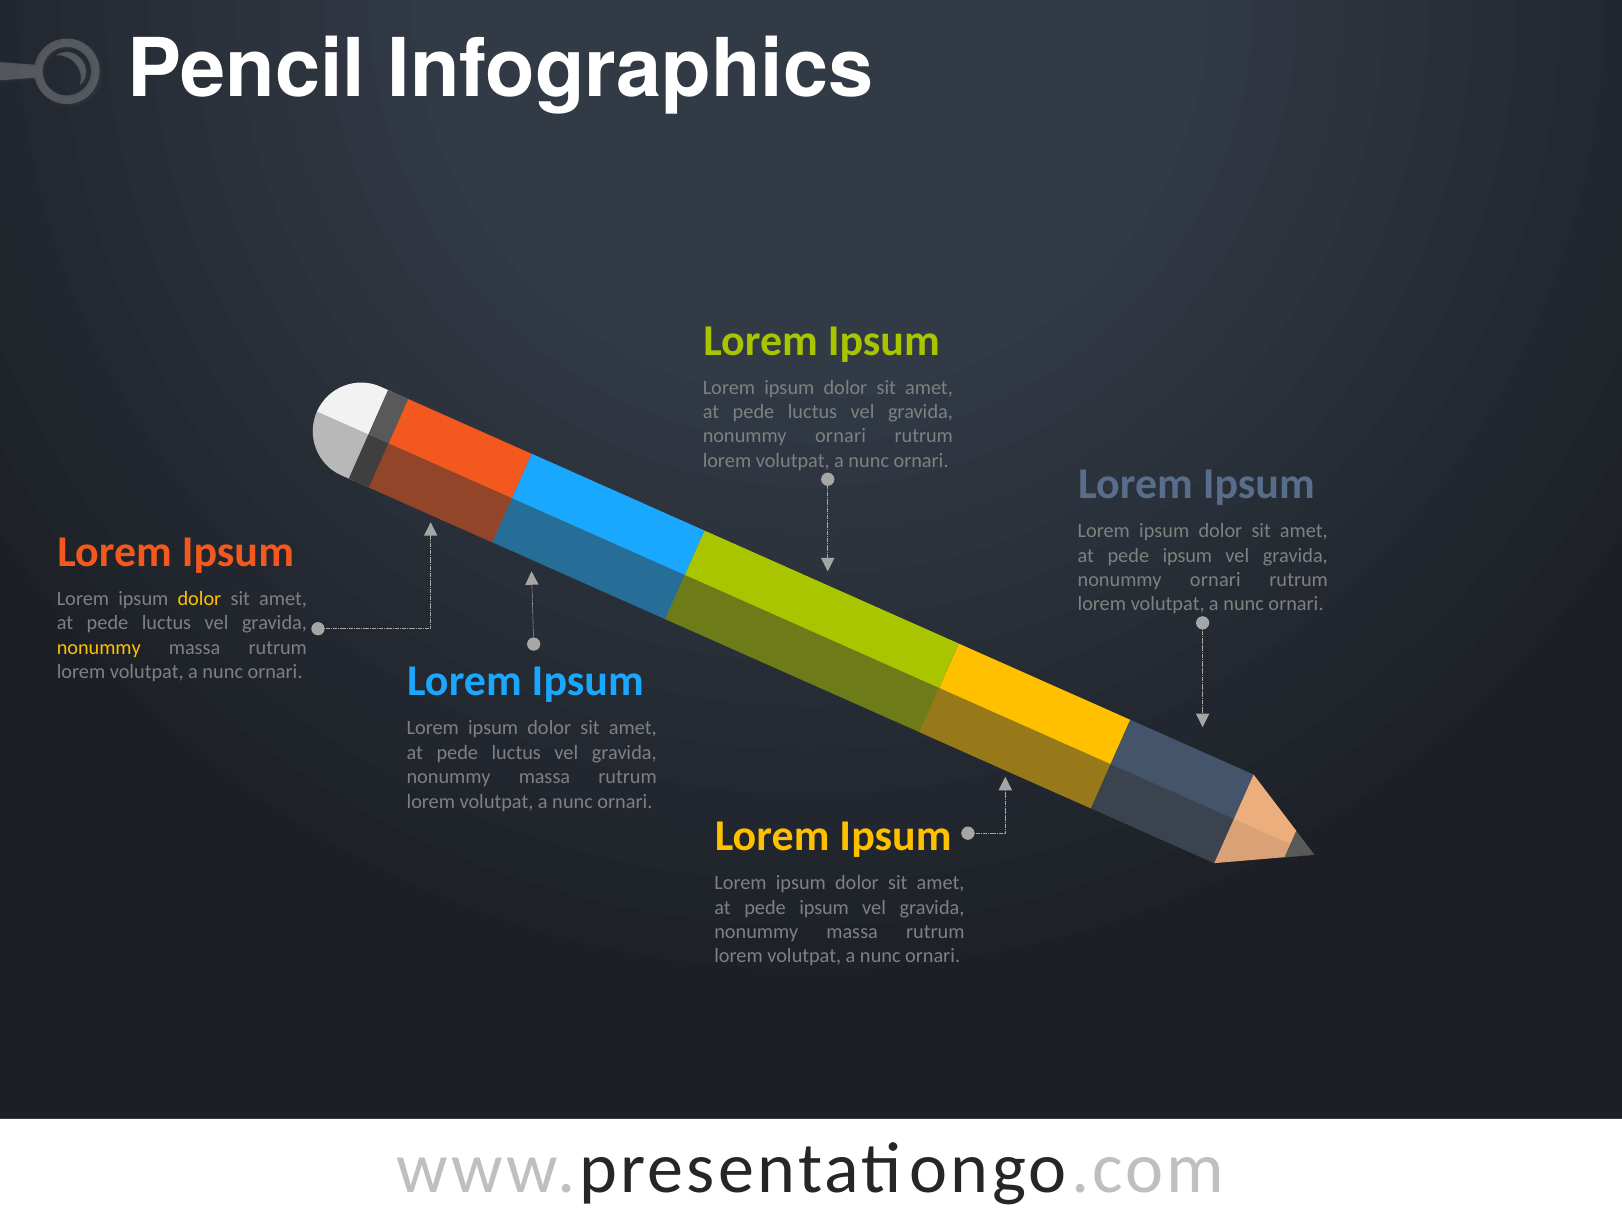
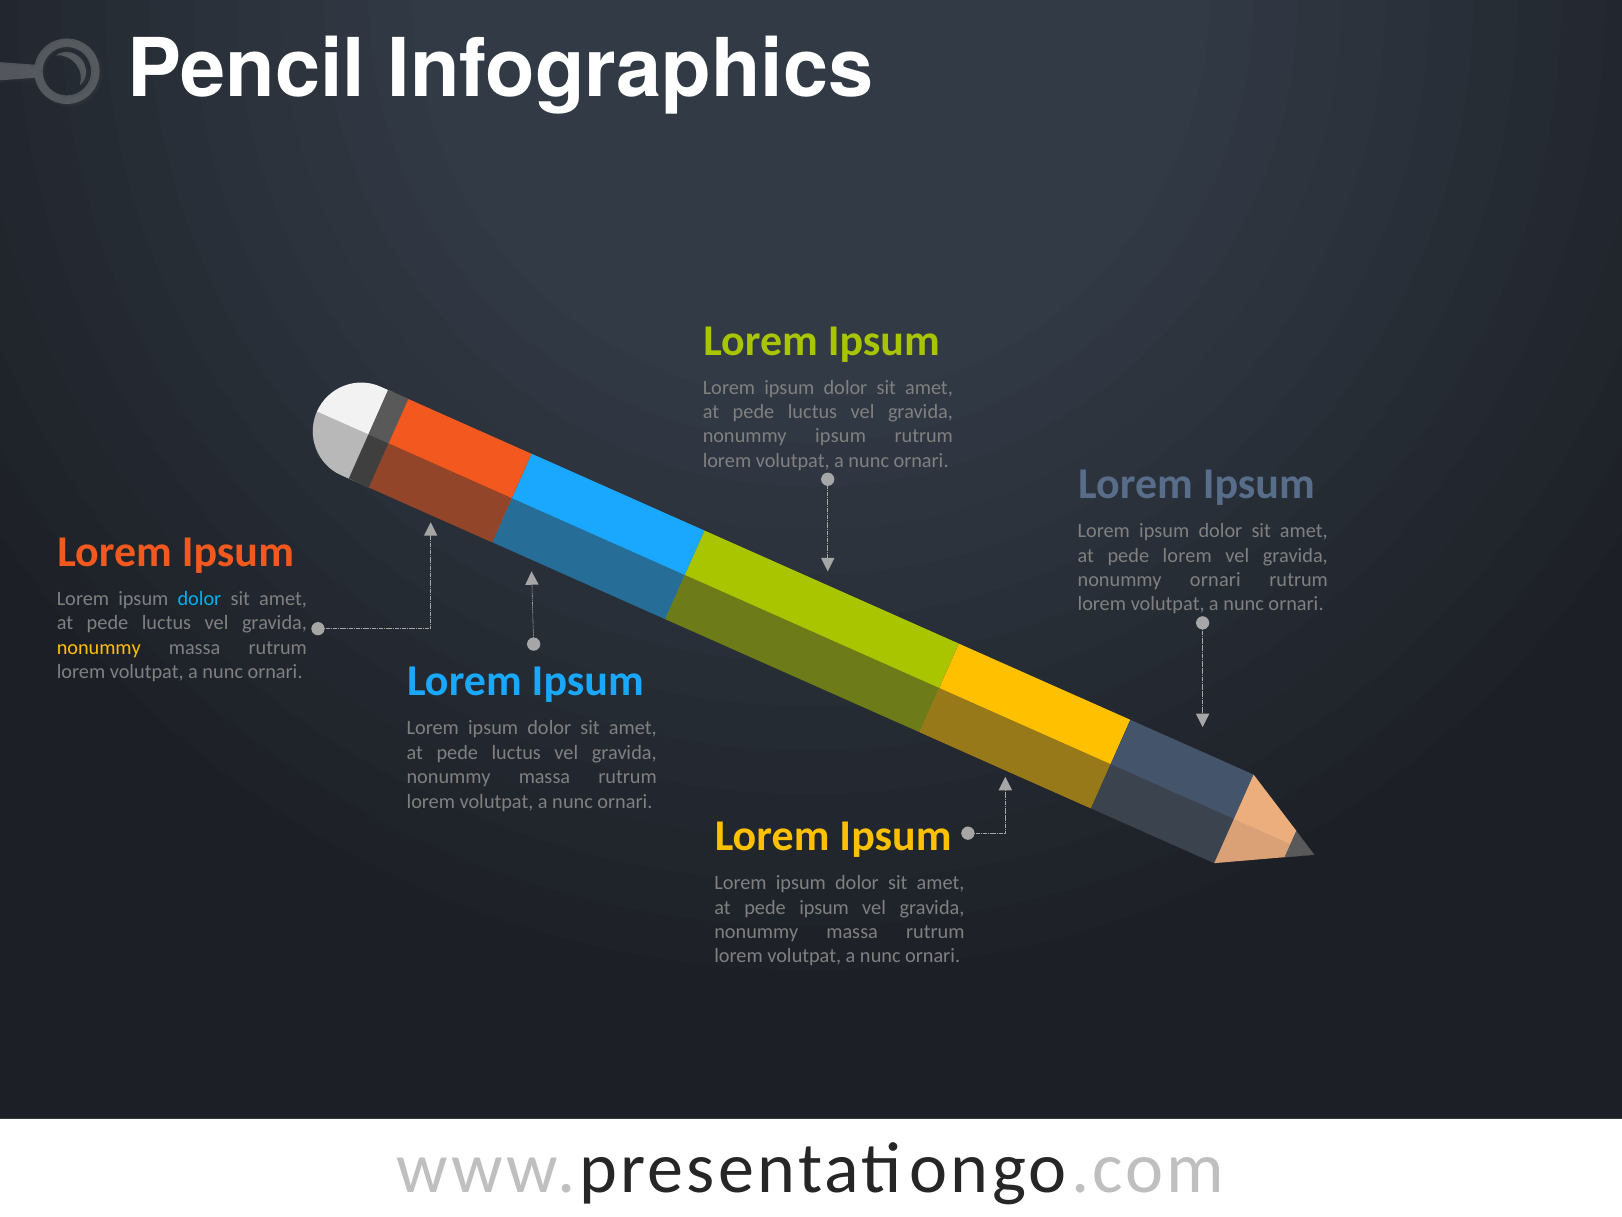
ornari: ornari -> ipsum (841, 436)
ipsum: ipsum -> lorem (1187, 555)
dolor colour: yellow -> light blue (199, 598)
